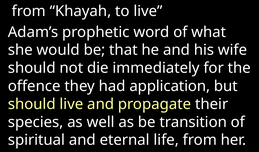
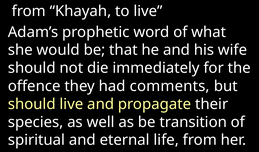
application: application -> comments (170, 86)
